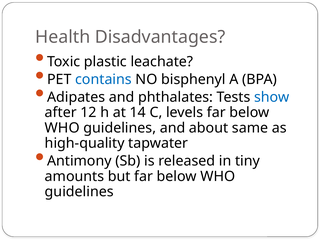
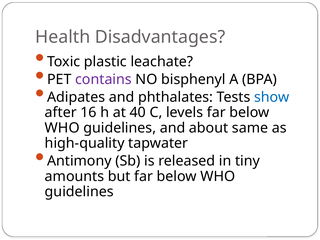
contains colour: blue -> purple (103, 79)
12: 12 -> 16 (88, 113)
14: 14 -> 40 (138, 113)
